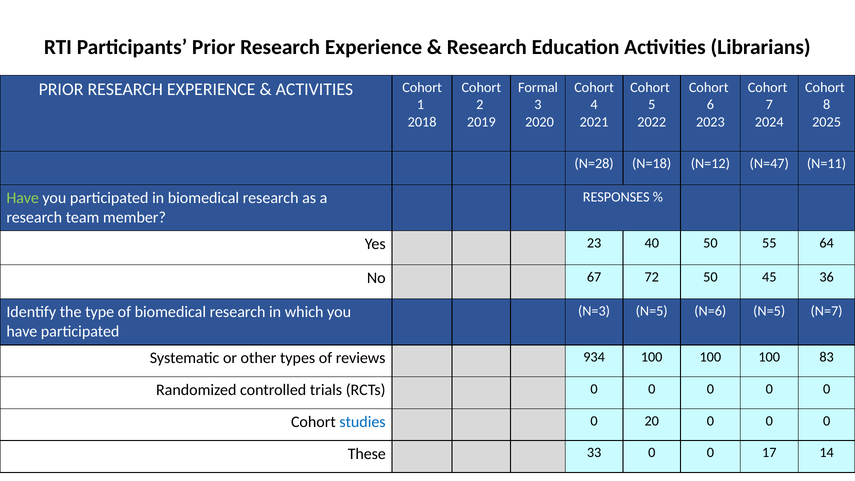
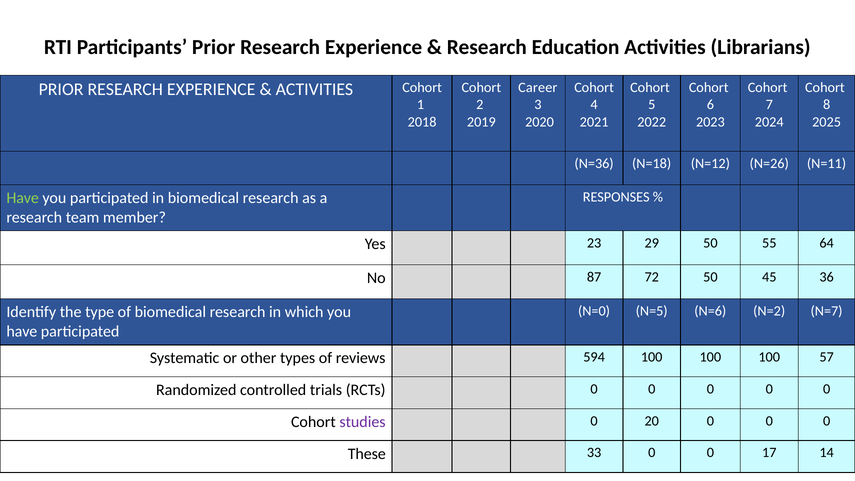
Formal: Formal -> Career (538, 87)
N=28: N=28 -> N=36 (594, 163)
N=47: N=47 -> N=26 (769, 163)
40: 40 -> 29 (652, 243)
67: 67 -> 87 (594, 277)
N=3: N=3 -> N=0 (594, 311)
N=6 N=5: N=5 -> N=2 (769, 311)
934: 934 -> 594 (594, 357)
83: 83 -> 57 (827, 357)
studies colour: blue -> purple (363, 422)
